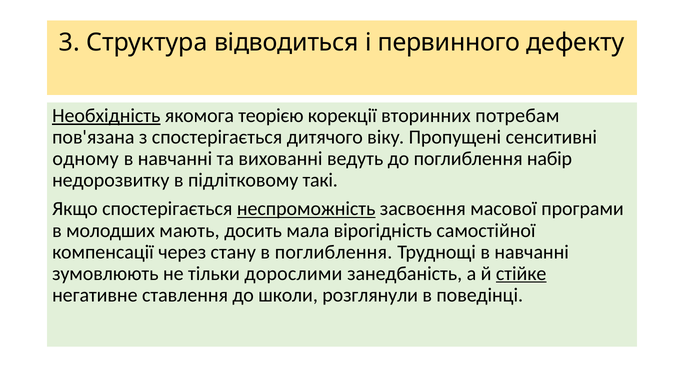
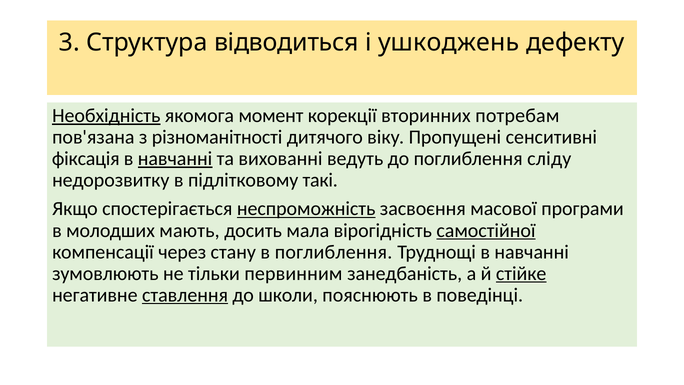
первинного: первинного -> ушкоджень (449, 43)
теорією: теорією -> момент (271, 116)
з спостерігається: спостерігається -> різноманітності (217, 137)
одному: одному -> фіксація (86, 159)
навчанні underline: none -> present (175, 159)
набір: набір -> сліду (549, 159)
самостійної underline: none -> present (486, 230)
дорослими: дорослими -> первинним (293, 273)
ставлення underline: none -> present (185, 295)
розглянули: розглянули -> пояснюють (370, 295)
